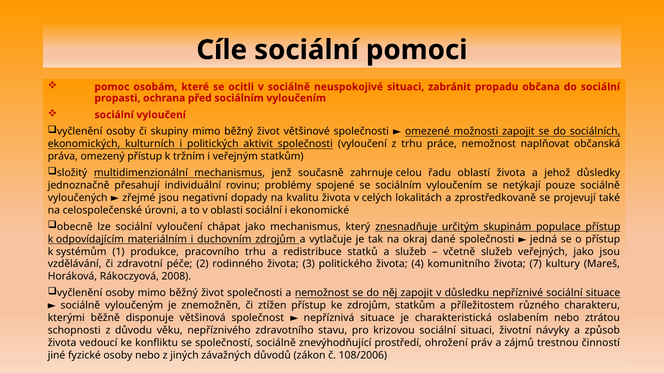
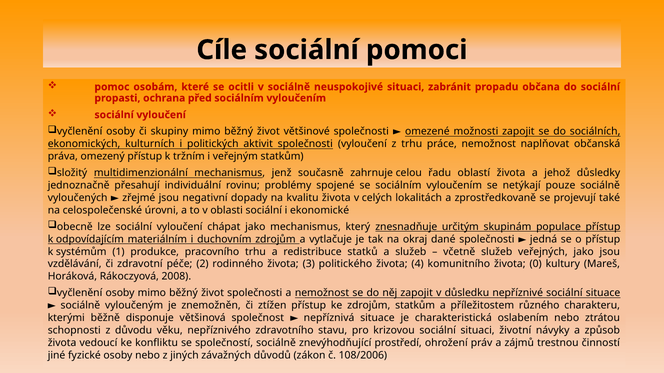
7: 7 -> 0 (536, 264)
